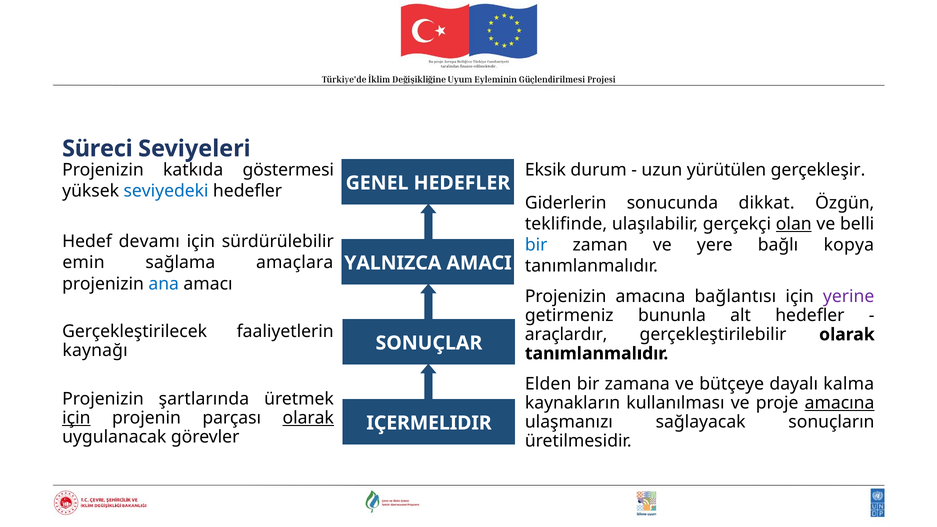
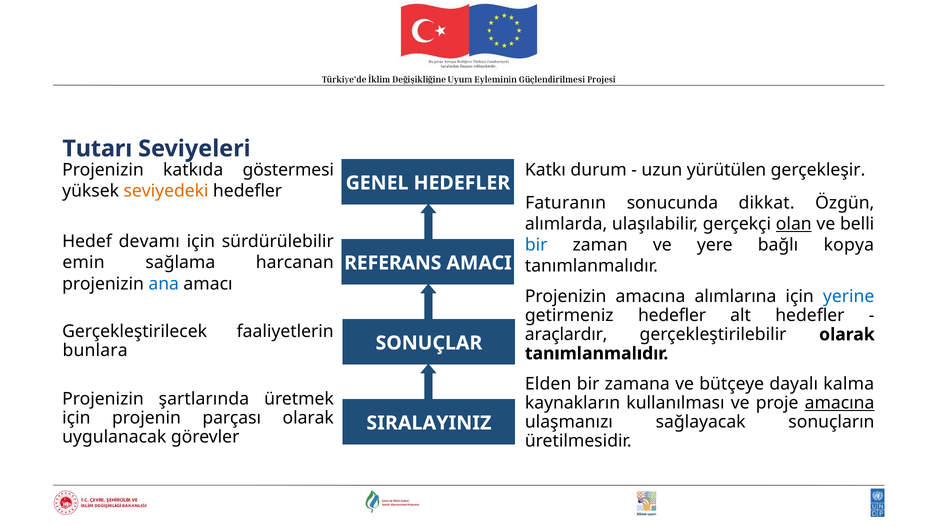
Süreci: Süreci -> Tutarı (97, 149)
Eksik: Eksik -> Katkı (545, 170)
seviyedeki colour: blue -> orange (166, 191)
Giderlerin: Giderlerin -> Faturanın (566, 203)
teklifinde: teklifinde -> alımlarda (566, 224)
amaçlara: amaçlara -> harcanan (295, 263)
YALNIZCA: YALNIZCA -> REFERANS (393, 263)
bağlantısı: bağlantısı -> alımlarına (735, 297)
yerine colour: purple -> blue (849, 297)
getirmeniz bununla: bununla -> hedefler (672, 316)
kaynağı: kaynağı -> bunlara (95, 351)
için underline: present -> none (76, 418)
olarak underline: present -> none (308, 418)
IÇERMELIDIR: IÇERMELIDIR -> SIRALAYINIZ (429, 423)
